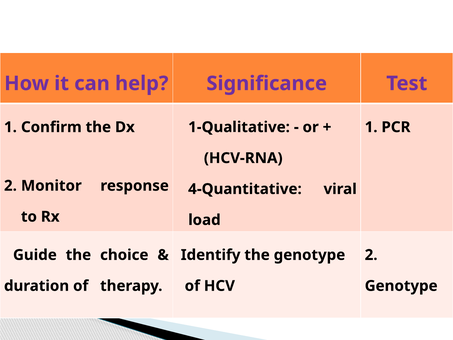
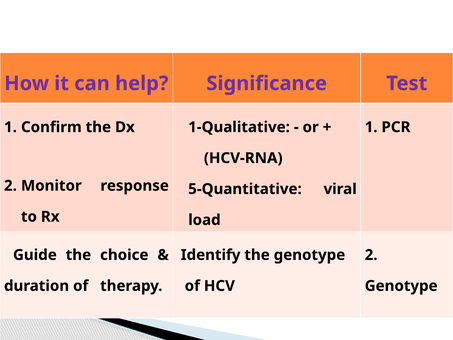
4-Quantitative: 4-Quantitative -> 5-Quantitative (245, 189)
